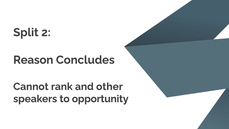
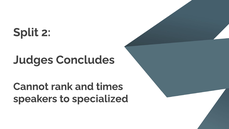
Reason: Reason -> Judges (33, 60)
other: other -> times (110, 86)
opportunity: opportunity -> specialized (100, 99)
